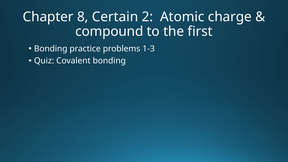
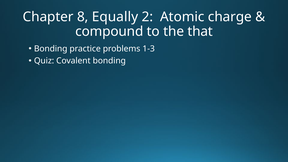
Certain: Certain -> Equally (115, 17)
first: first -> that (200, 31)
